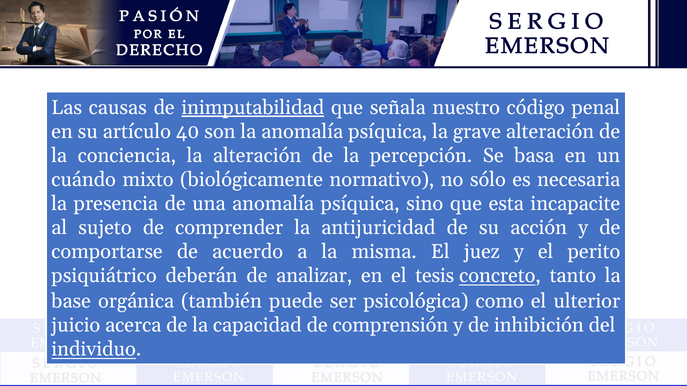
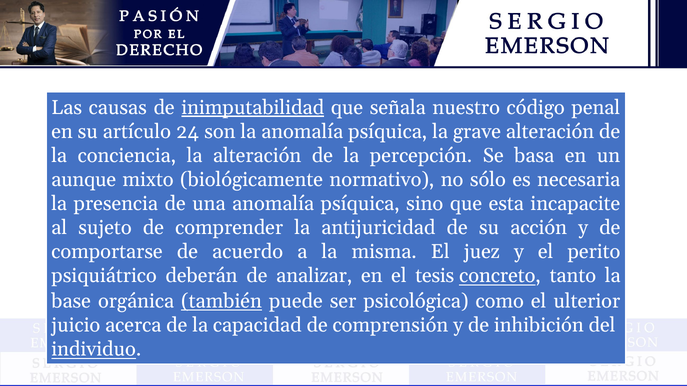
40: 40 -> 24 (188, 132)
cuándo: cuándo -> aunque (84, 180)
también underline: none -> present (222, 302)
